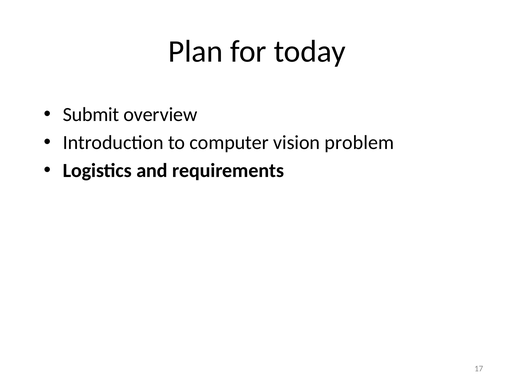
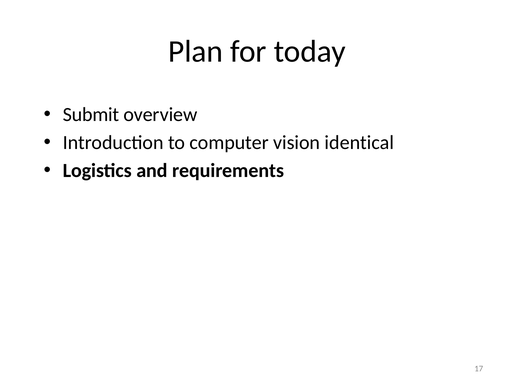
problem: problem -> identical (359, 142)
